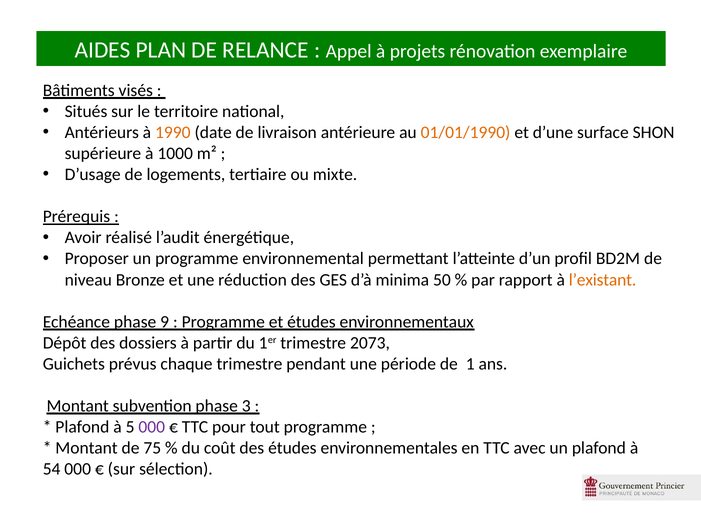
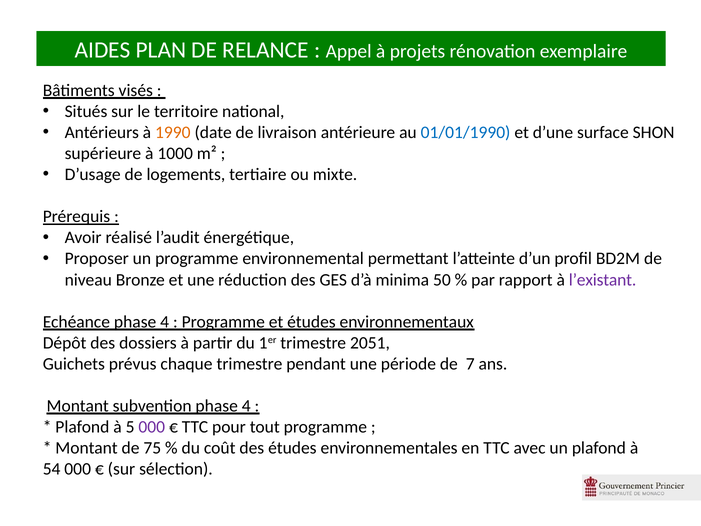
01/01/1990 colour: orange -> blue (466, 132)
l’existant colour: orange -> purple (603, 280)
Echéance phase 9: 9 -> 4 (165, 322)
2073: 2073 -> 2051 (370, 343)
1: 1 -> 7 (470, 364)
subvention phase 3: 3 -> 4 (246, 406)
